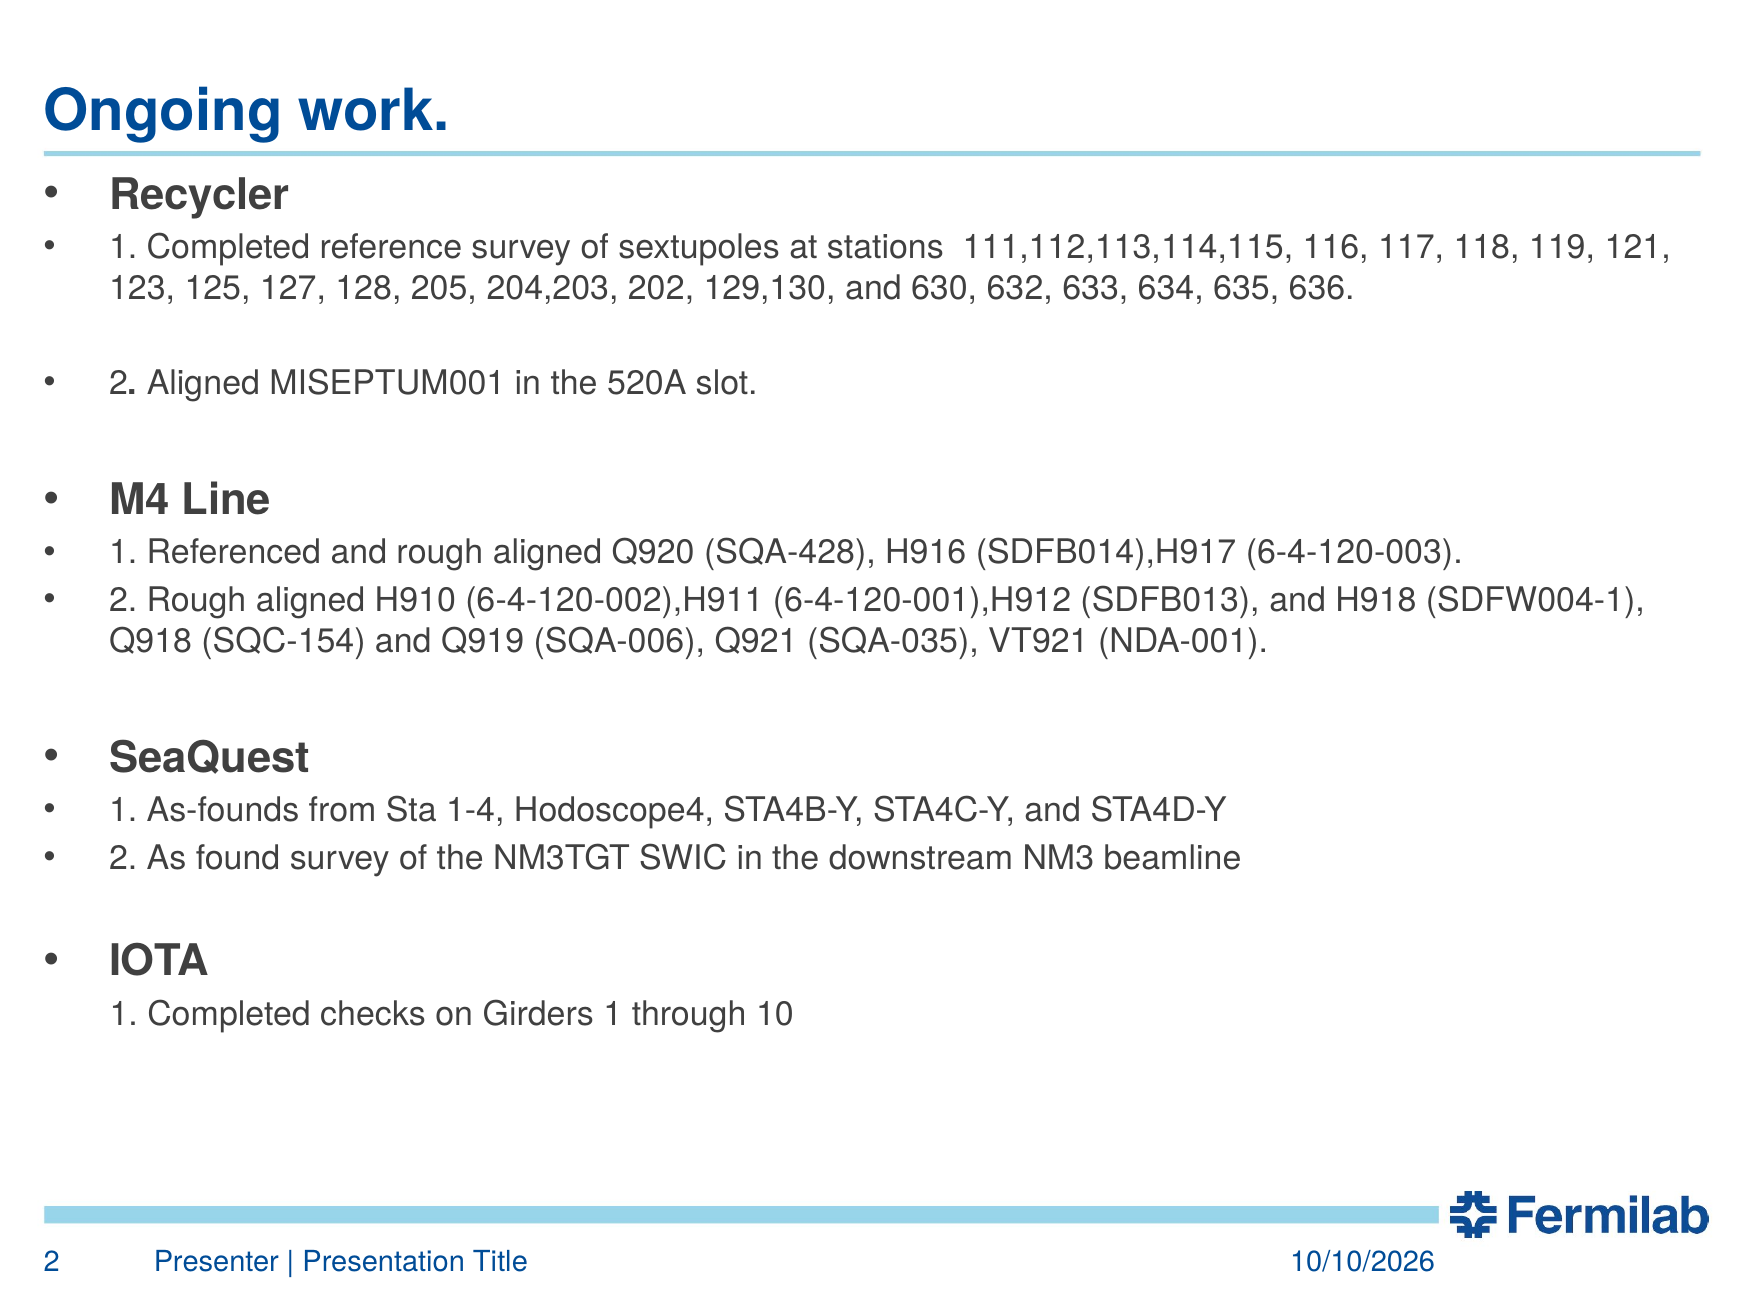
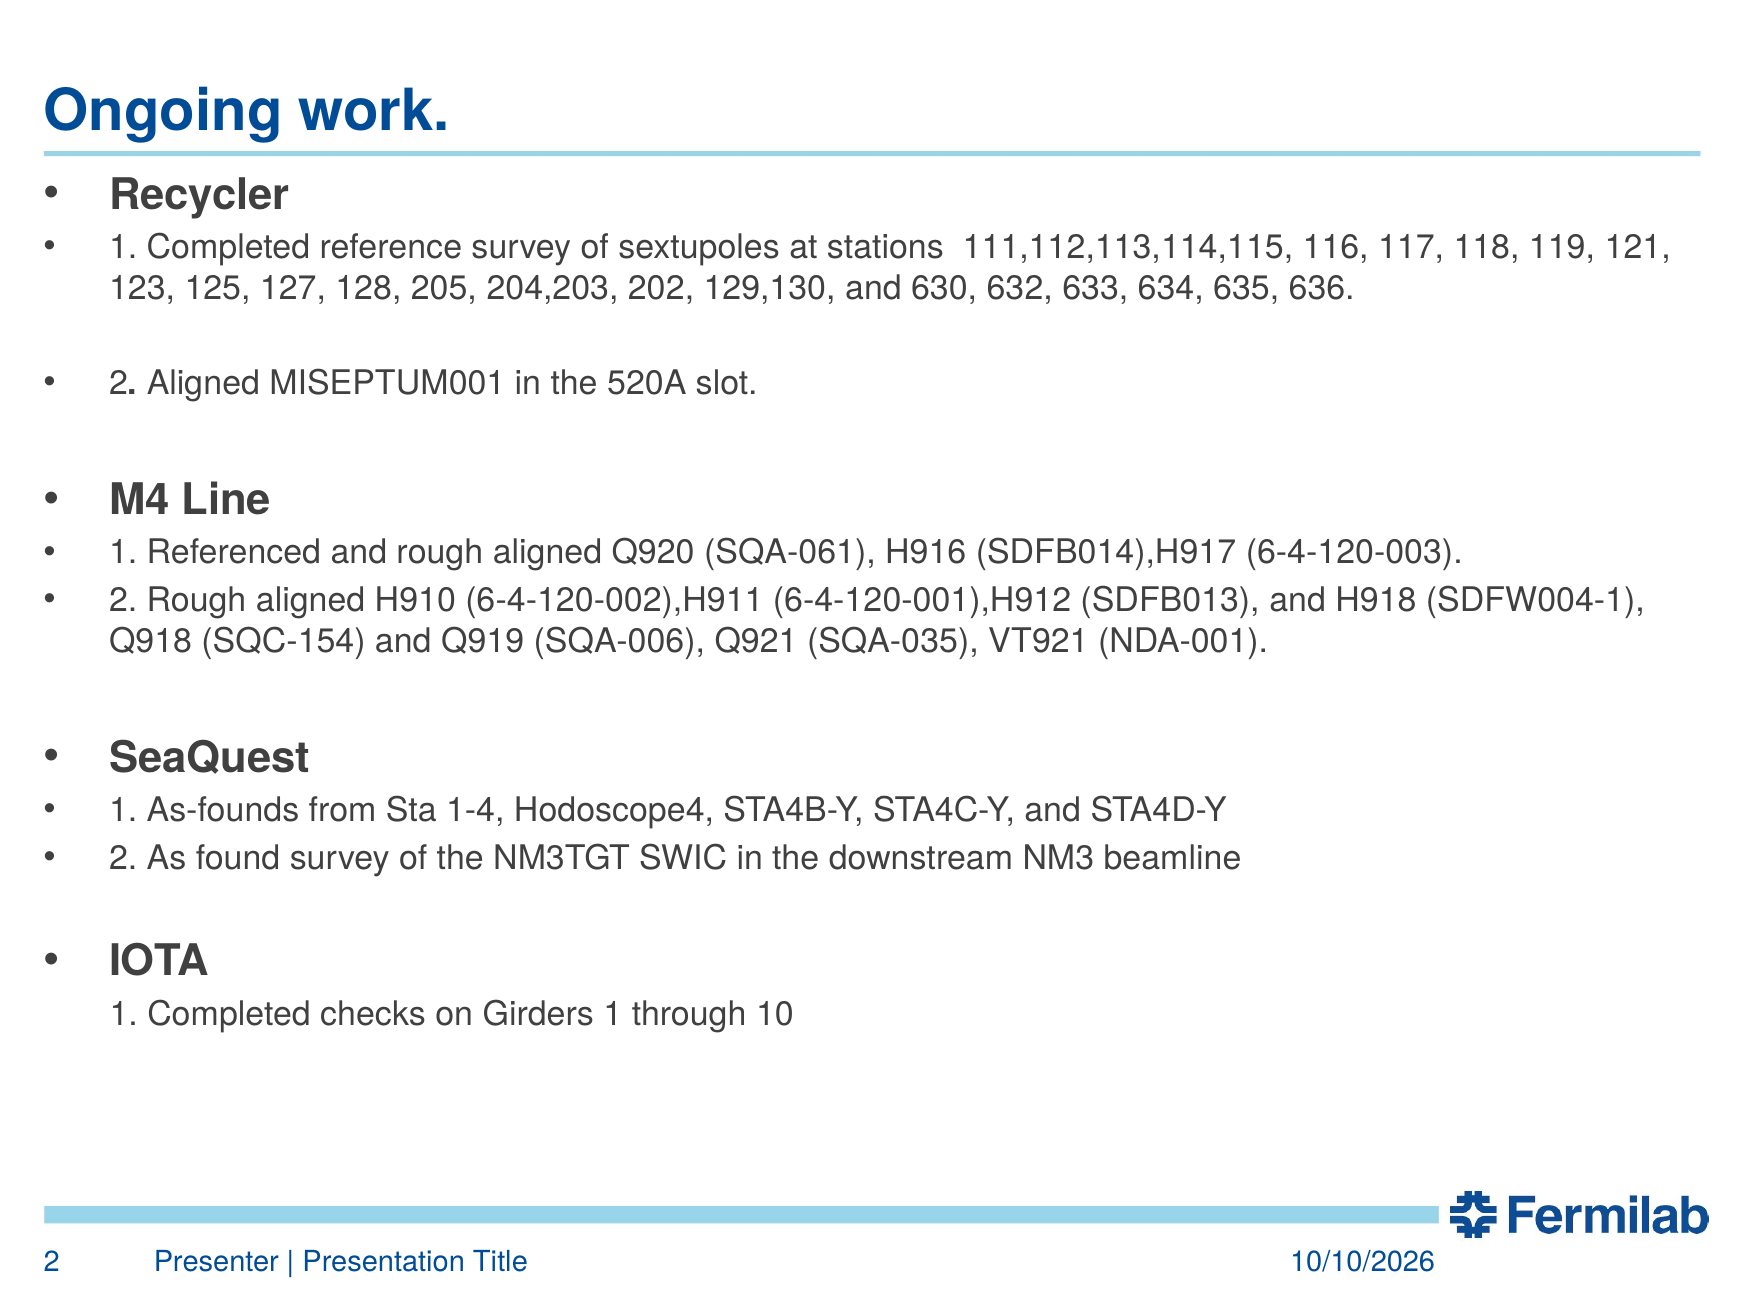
SQA-428: SQA-428 -> SQA-061 (790, 553)
